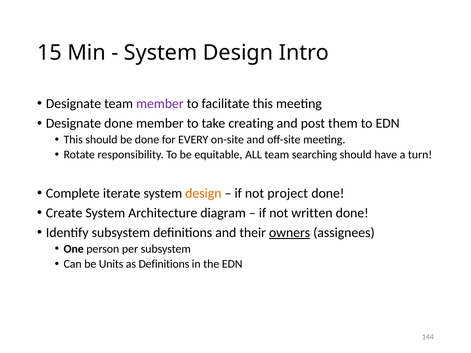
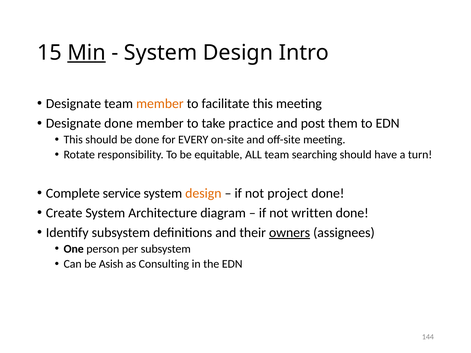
Min underline: none -> present (87, 53)
member colour: purple -> orange (160, 104)
creating: creating -> practice (251, 123)
iterate: iterate -> service (122, 193)
Units: Units -> Asish (111, 264)
as Definitions: Definitions -> Consulting (164, 264)
